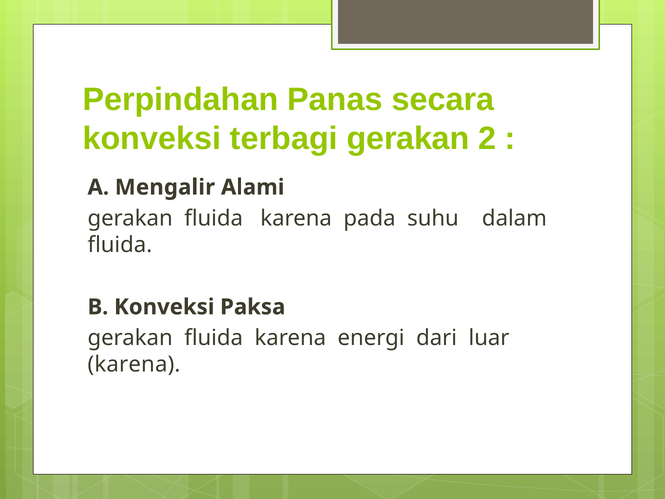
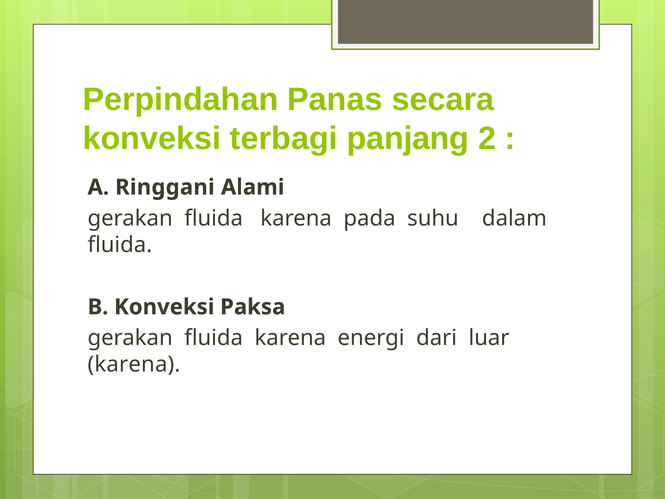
terbagi gerakan: gerakan -> panjang (408, 139)
Mengalir: Mengalir -> Ringgani (165, 187)
